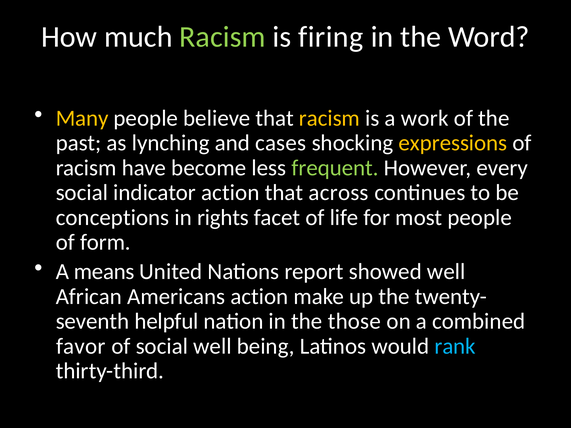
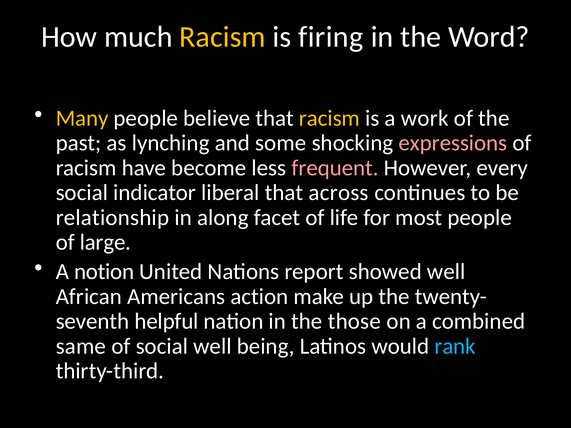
Racism colour: light green -> yellow (222, 37)
cases: cases -> some (281, 143)
expressions colour: yellow -> pink (453, 143)
frequent colour: light green -> pink (335, 168)
indicator action: action -> liberal (230, 193)
conceptions: conceptions -> relationship (112, 218)
rights: rights -> along (223, 218)
form: form -> large (105, 242)
means: means -> notion (104, 272)
favor: favor -> same (81, 346)
